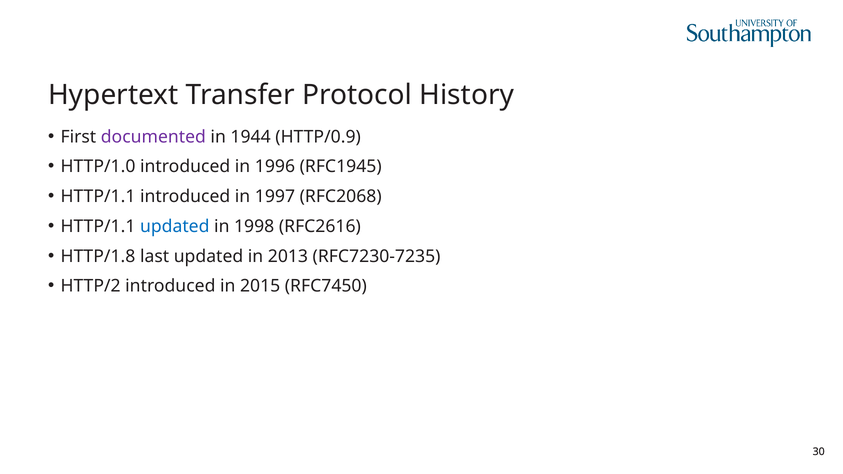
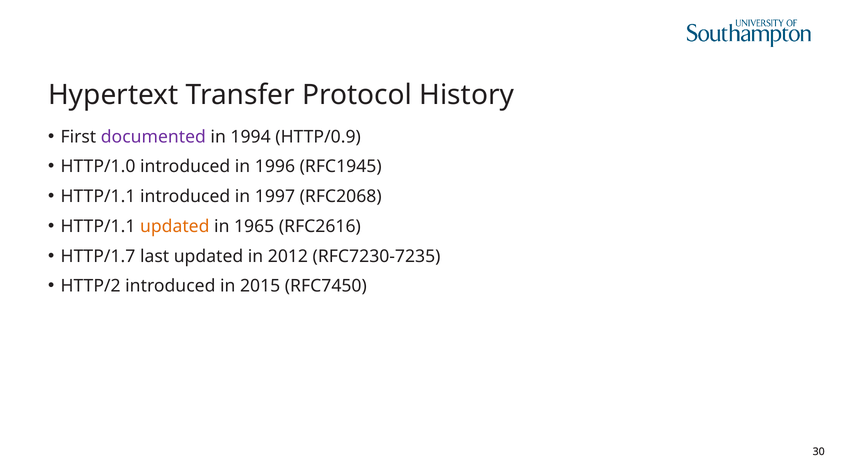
1944: 1944 -> 1994 (251, 137)
updated colour: blue -> orange (175, 226)
1998: 1998 -> 1965 (254, 226)
HTTP/1.8: HTTP/1.8 -> HTTP/1.7 (98, 256)
2013: 2013 -> 2012 (288, 256)
